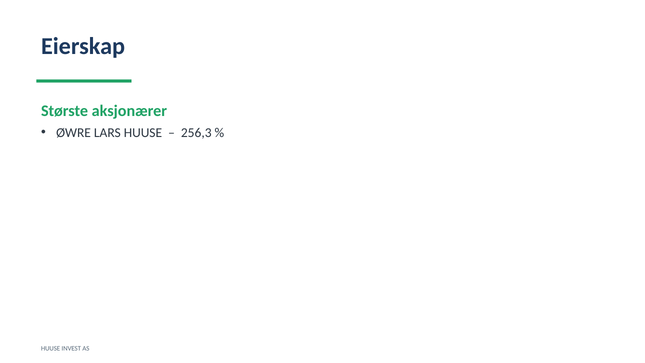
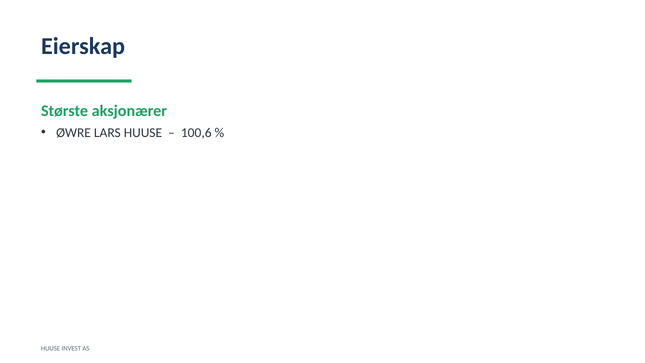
256,3: 256,3 -> 100,6 (196, 133)
